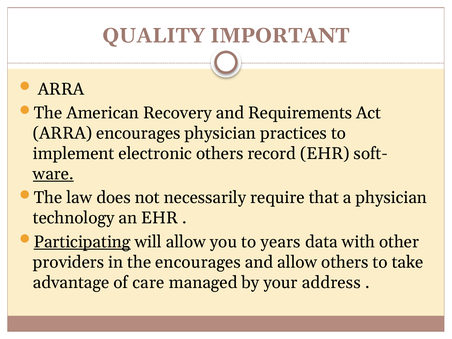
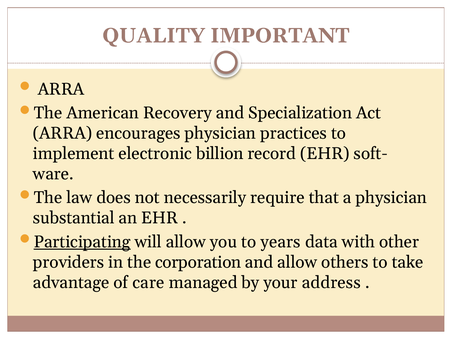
Requirements: Requirements -> Specialization (300, 113)
electronic others: others -> billion (220, 154)
ware underline: present -> none (53, 174)
technology: technology -> substantial (74, 218)
the encourages: encourages -> corporation (198, 262)
